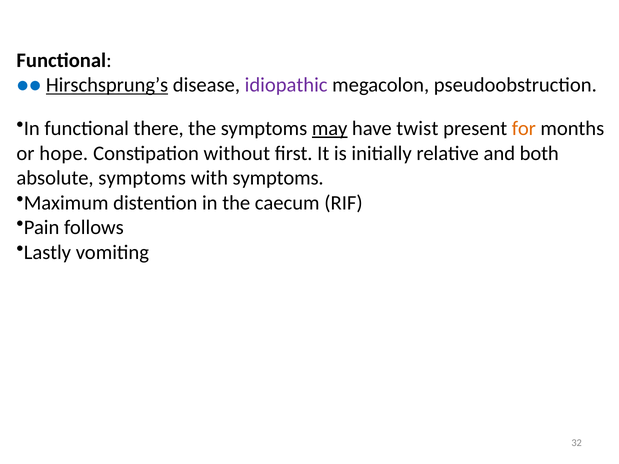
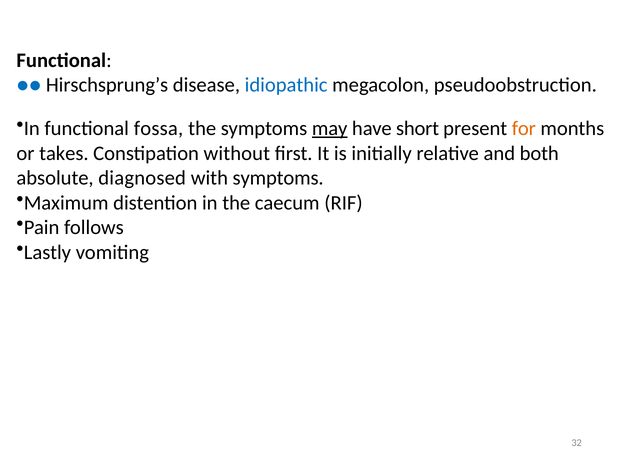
Hirschsprung’s underline: present -> none (107, 85)
idiopathic colour: purple -> blue (286, 85)
there: there -> fossa (159, 129)
twist: twist -> short (418, 129)
hope: hope -> takes (64, 153)
absolute symptoms: symptoms -> diagnosed (142, 178)
